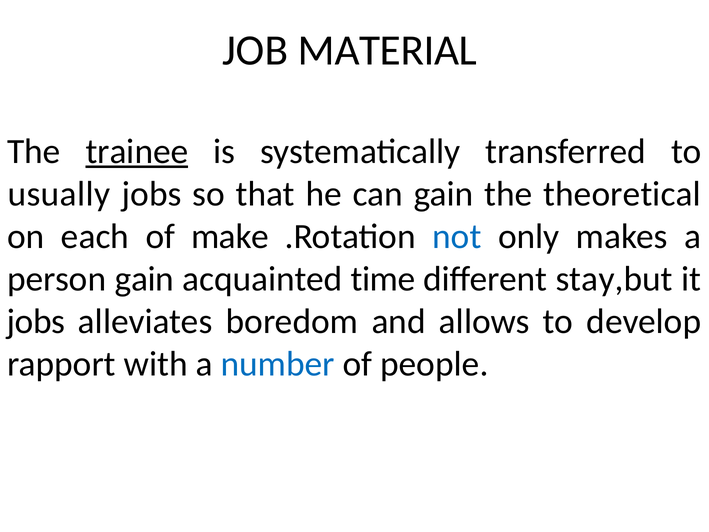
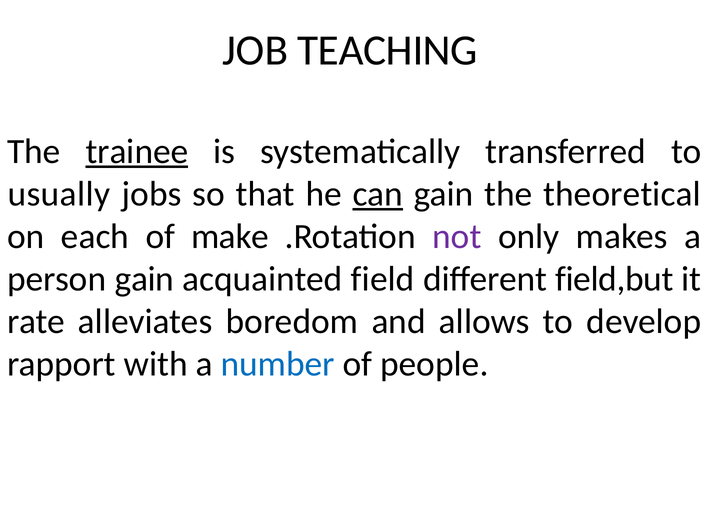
MATERIAL: MATERIAL -> TEACHING (388, 50)
can underline: none -> present (378, 194)
not colour: blue -> purple (457, 236)
time: time -> field (383, 279)
stay,but: stay,but -> field,but (614, 279)
jobs: jobs -> rate (36, 322)
